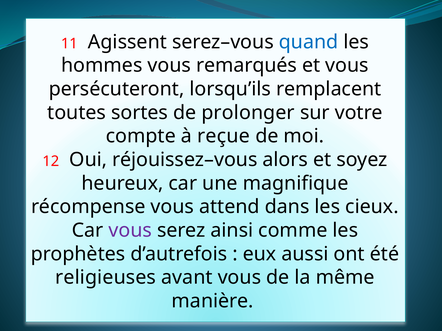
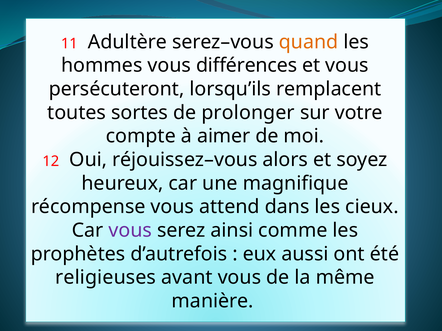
Agissent: Agissent -> Adultère (127, 42)
quand colour: blue -> orange (309, 42)
remarqués: remarqués -> différences (247, 66)
reçue: reçue -> aimer (224, 136)
